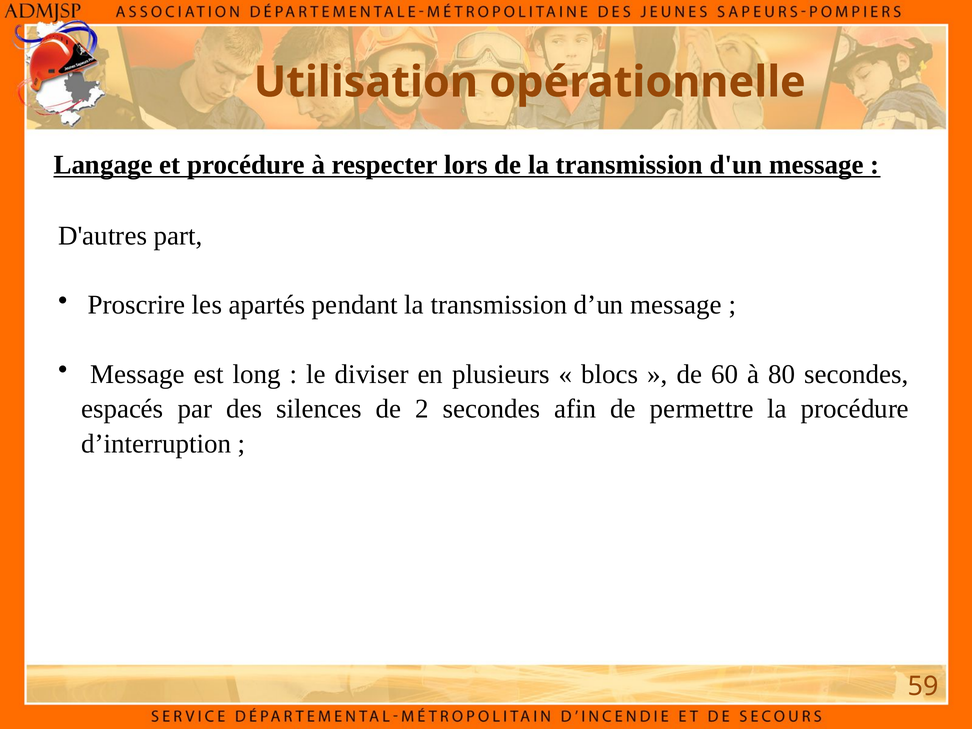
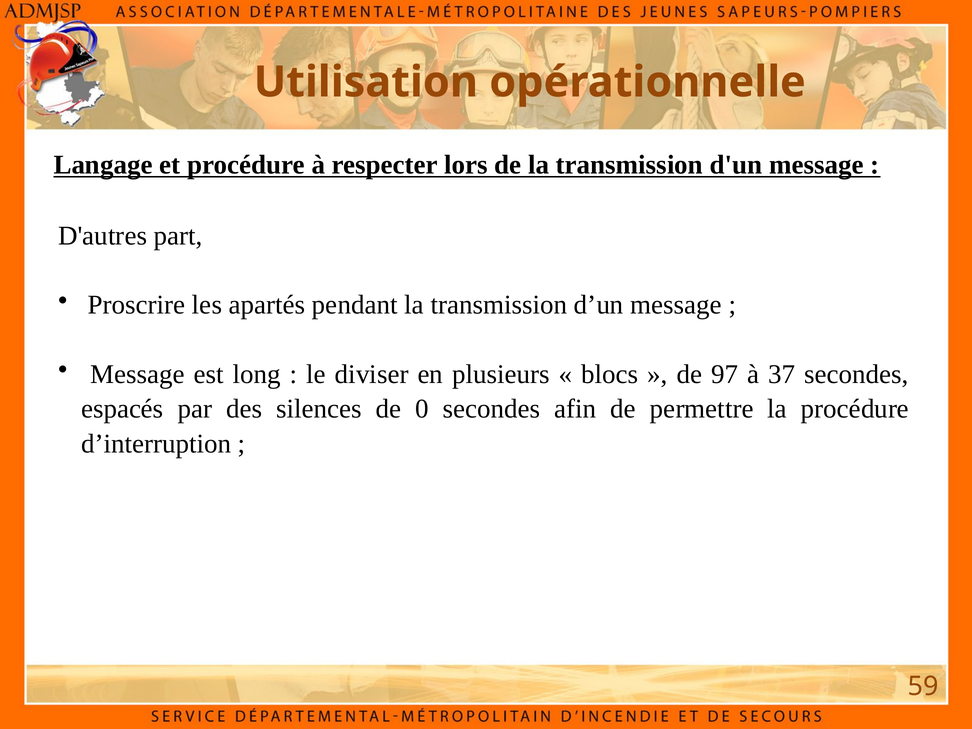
60: 60 -> 97 (725, 374)
80: 80 -> 37 (782, 374)
2: 2 -> 0 (422, 409)
